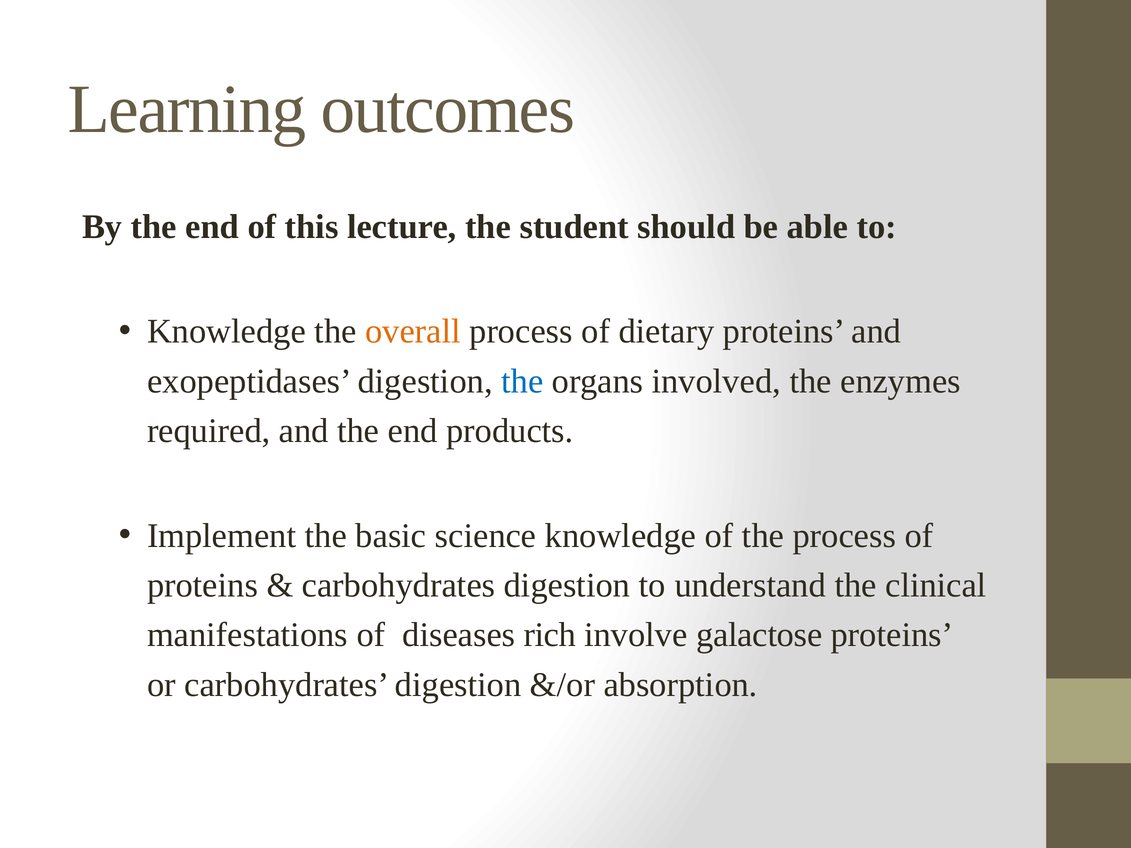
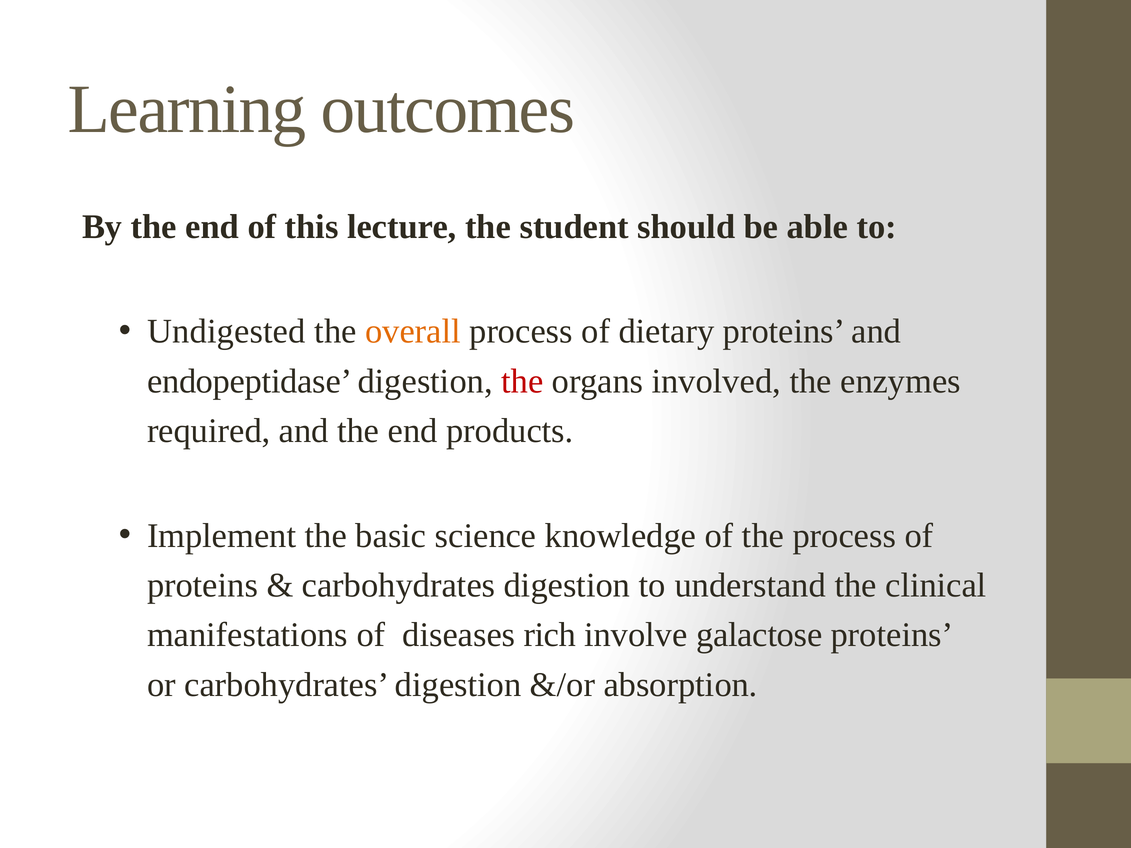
Knowledge: Knowledge -> Undigested (226, 332)
exopeptidases: exopeptidases -> endopeptidase (250, 381)
the colour: blue -> red (522, 381)
